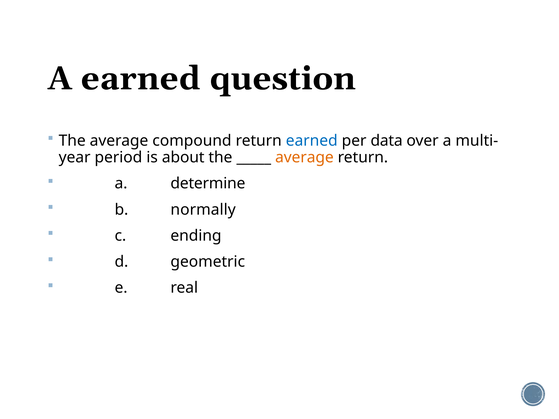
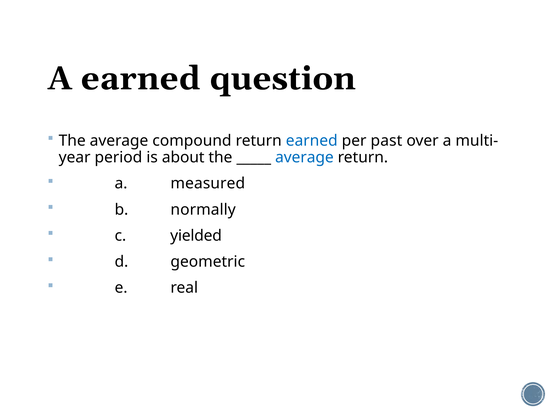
data: data -> past (386, 141)
average colour: orange -> blue (304, 158)
determine: determine -> measured (208, 184)
ending: ending -> yielded (196, 236)
